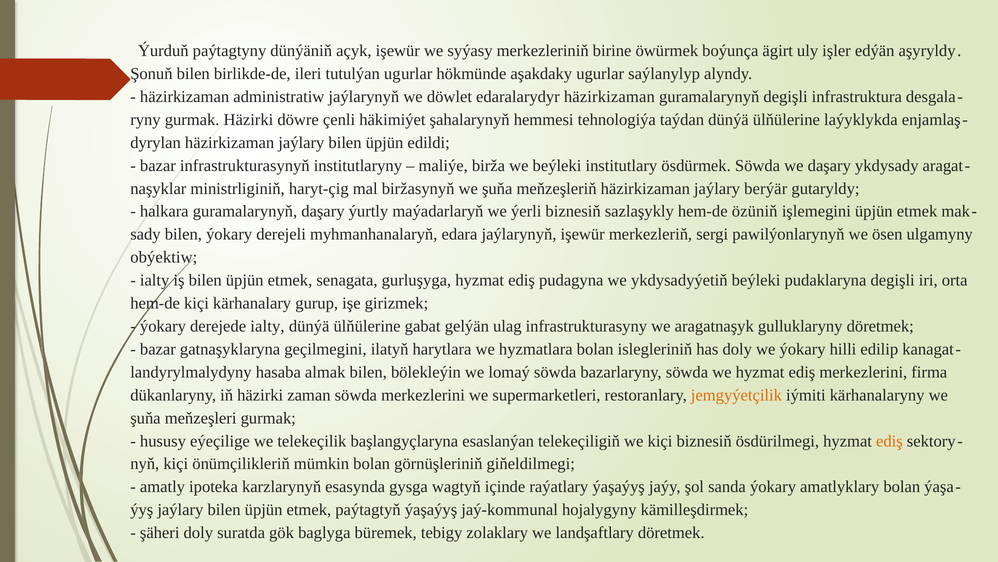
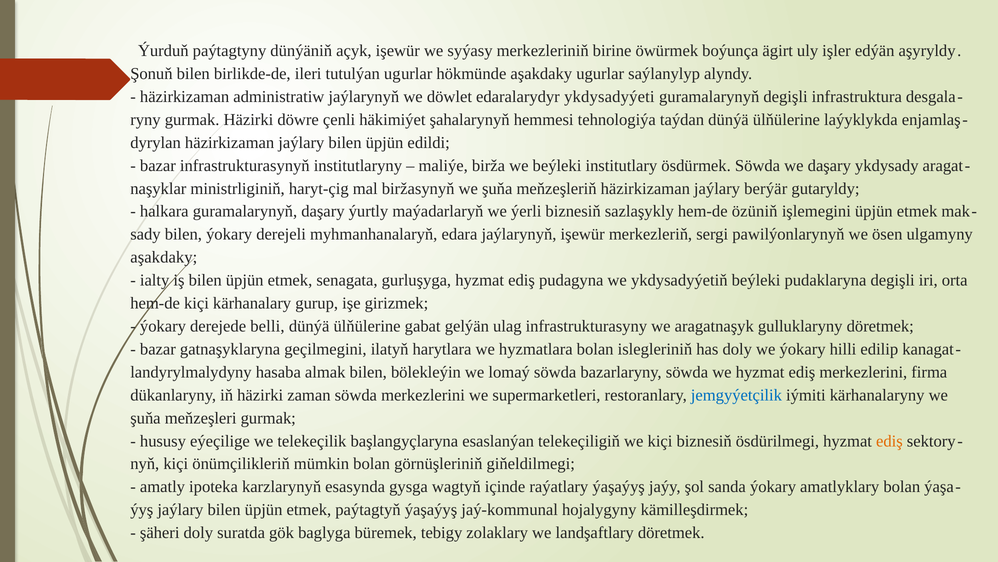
edaralarydyr häzirkizaman: häzirkizaman -> ykdysadyýeti (609, 97)
obýektiw: obýektiw -> aşakdaky (164, 257)
derejede ialty: ialty -> belli (267, 326)
jemgyýetçilik colour: orange -> blue (736, 395)
